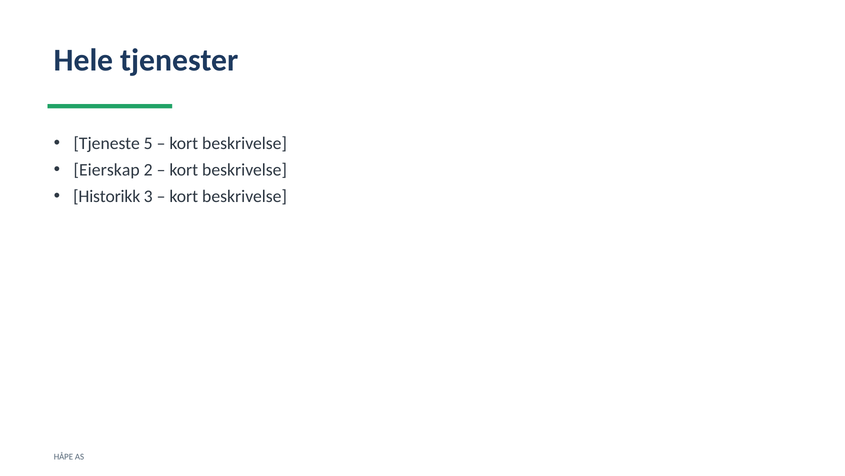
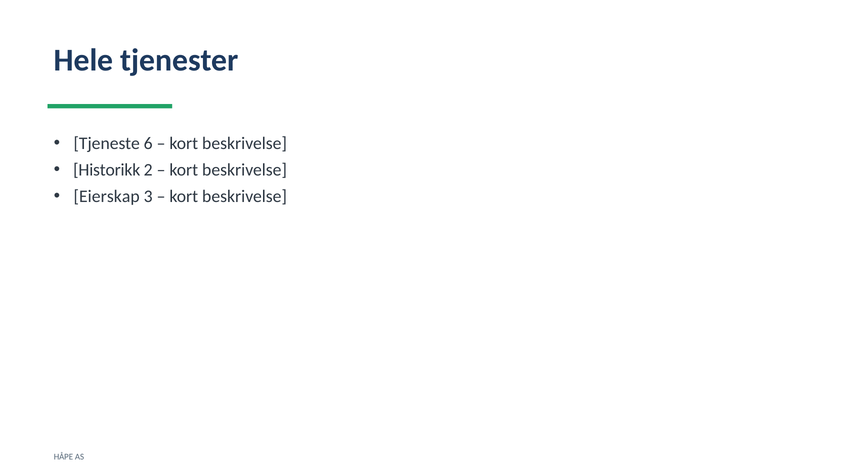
5: 5 -> 6 (148, 143)
Eierskap: Eierskap -> Historikk (107, 170)
Historikk: Historikk -> Eierskap (107, 196)
